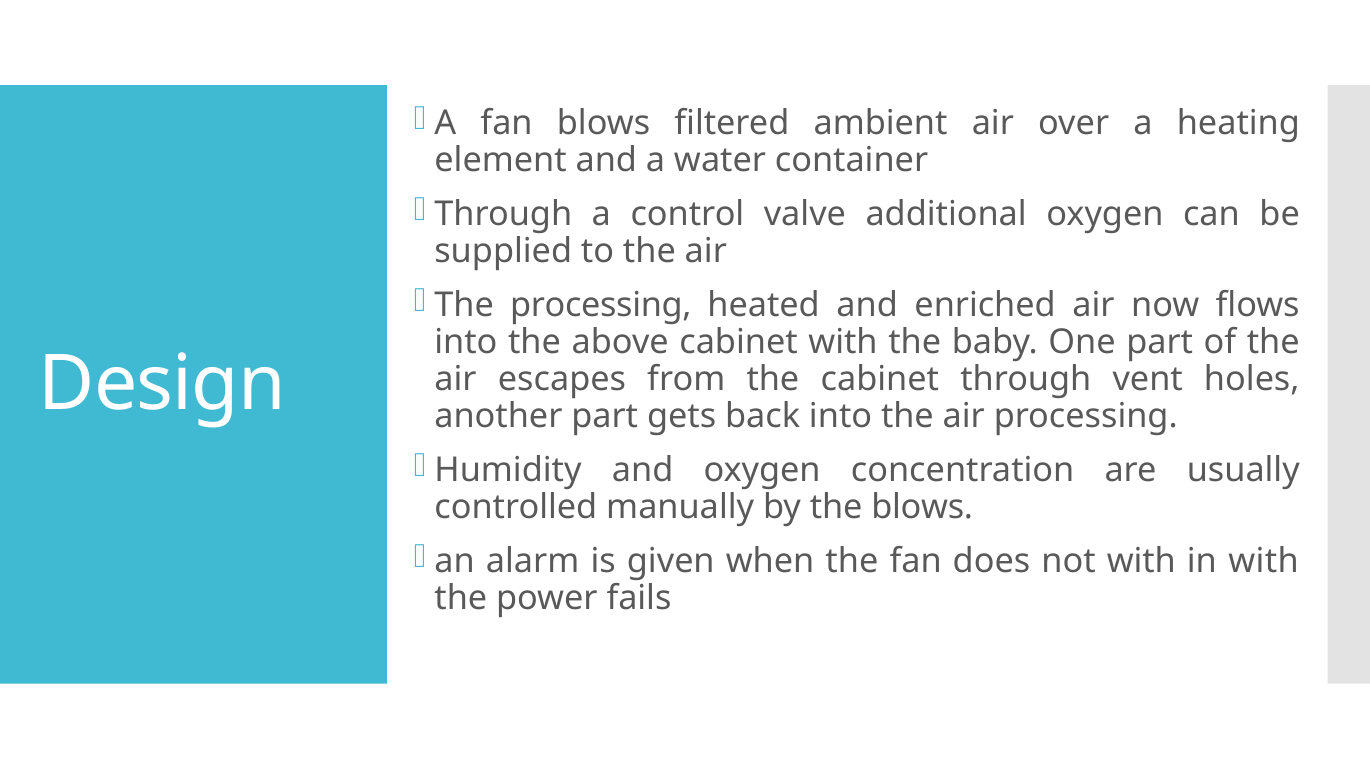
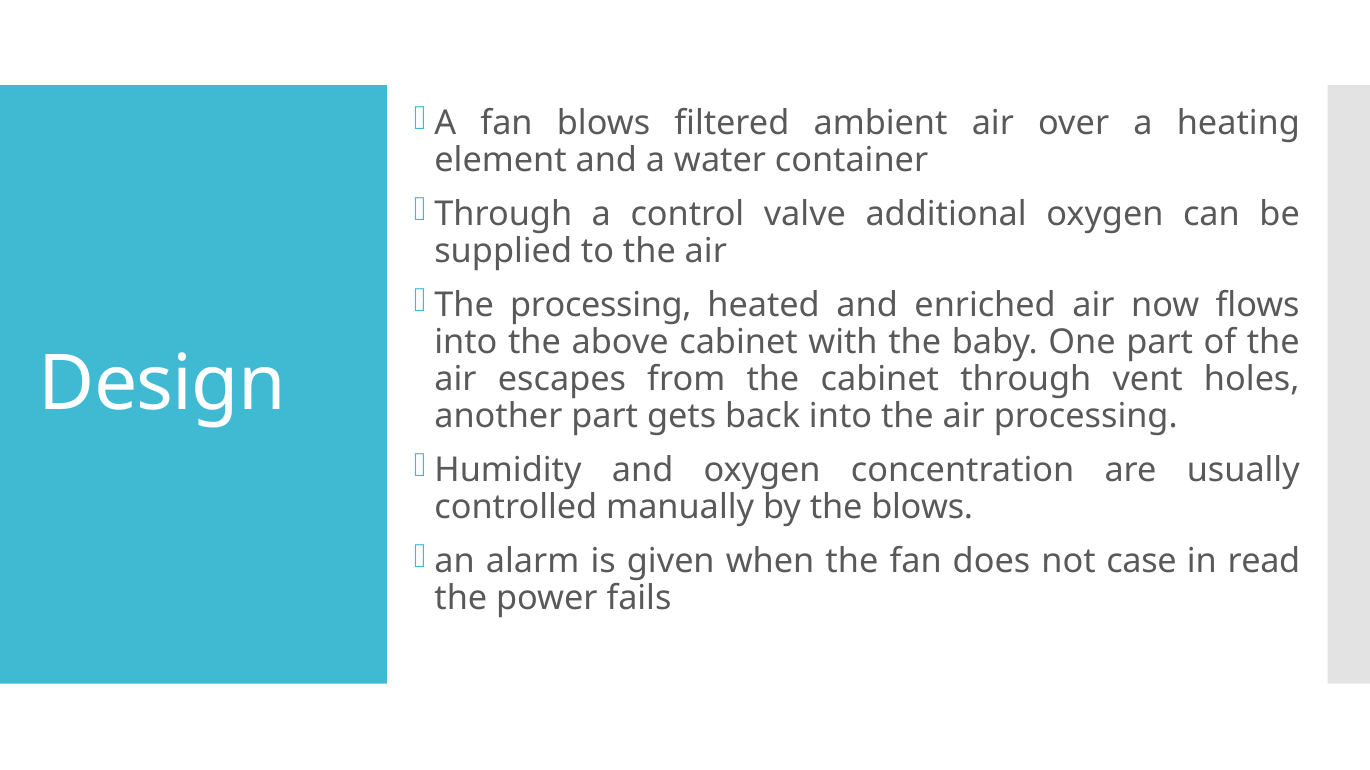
not with: with -> case (1141, 562)
in with: with -> read (1264, 562)
